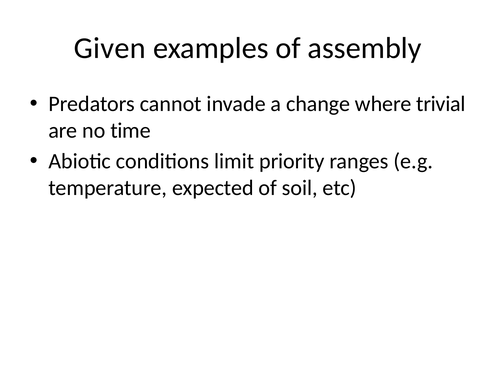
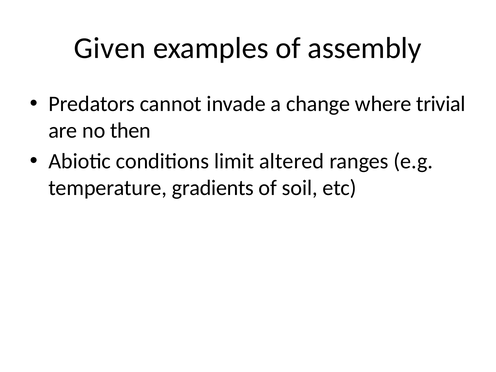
time: time -> then (130, 131)
priority: priority -> altered (292, 161)
expected: expected -> gradients (213, 188)
